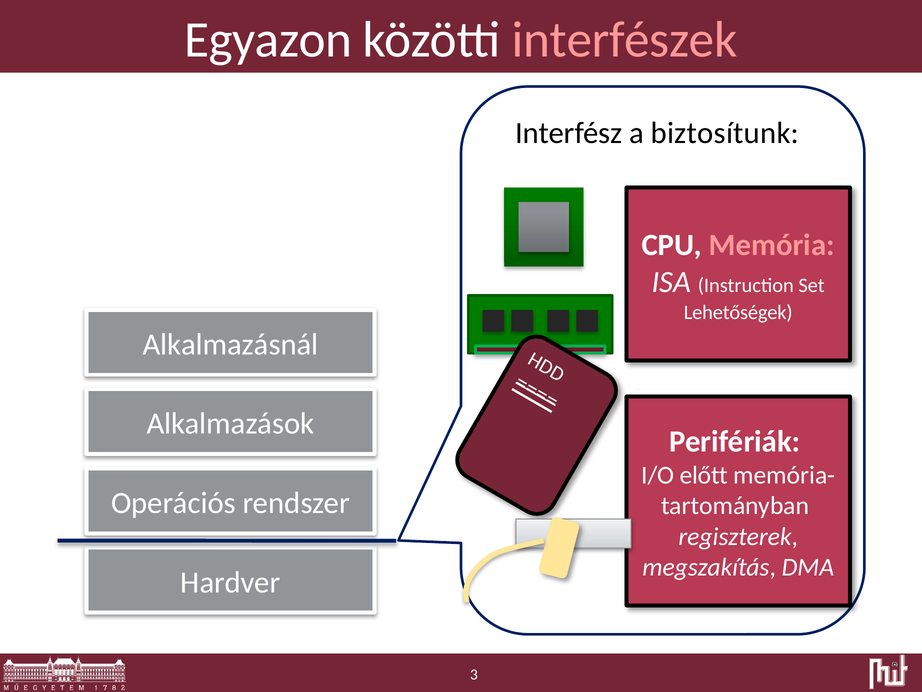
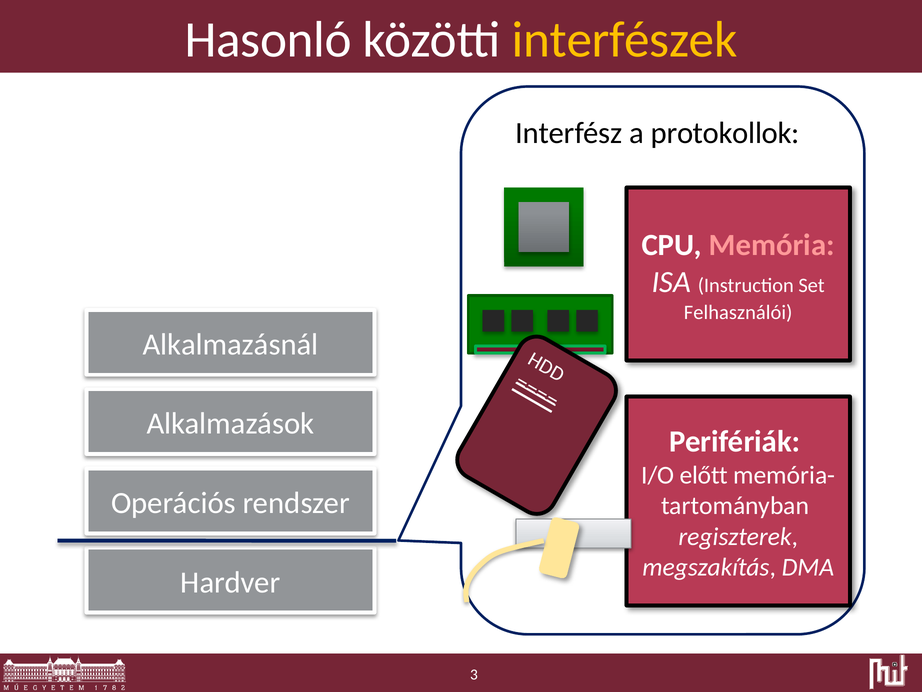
Egyazon: Egyazon -> Hasonló (268, 40)
interfészek colour: pink -> yellow (625, 40)
biztosítunk: biztosítunk -> protokollok (725, 133)
Lehetőségek: Lehetőségek -> Felhasználói (738, 312)
